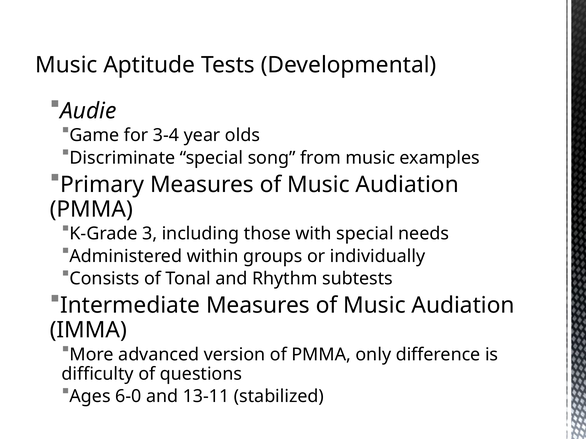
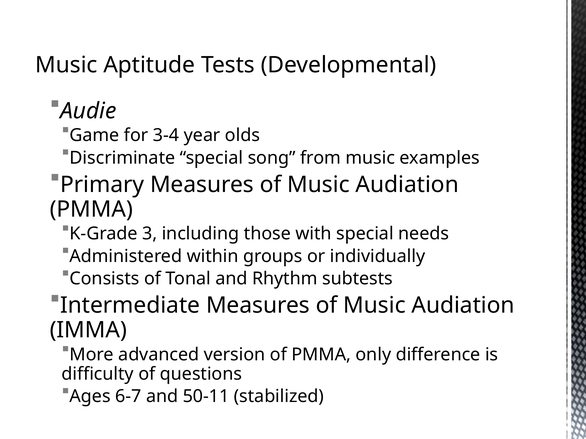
6-0: 6-0 -> 6-7 (128, 397)
13-11: 13-11 -> 50-11 (206, 397)
